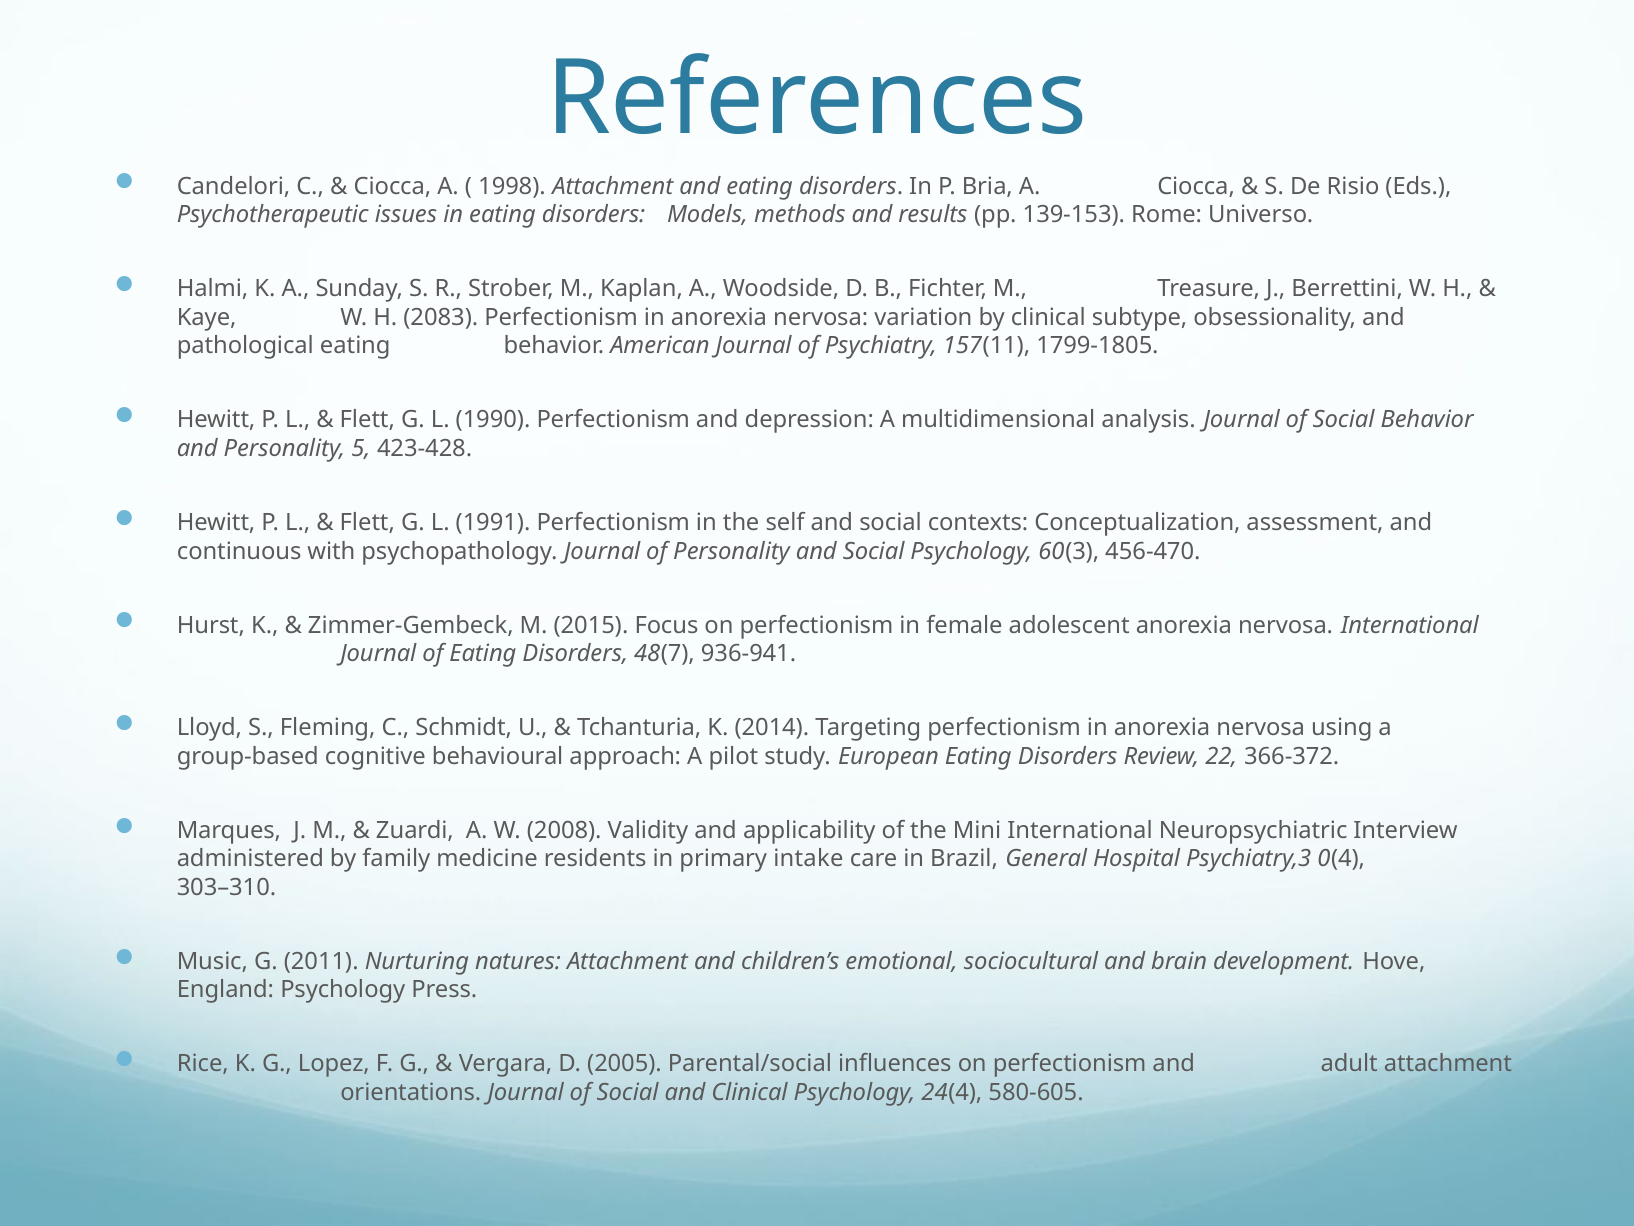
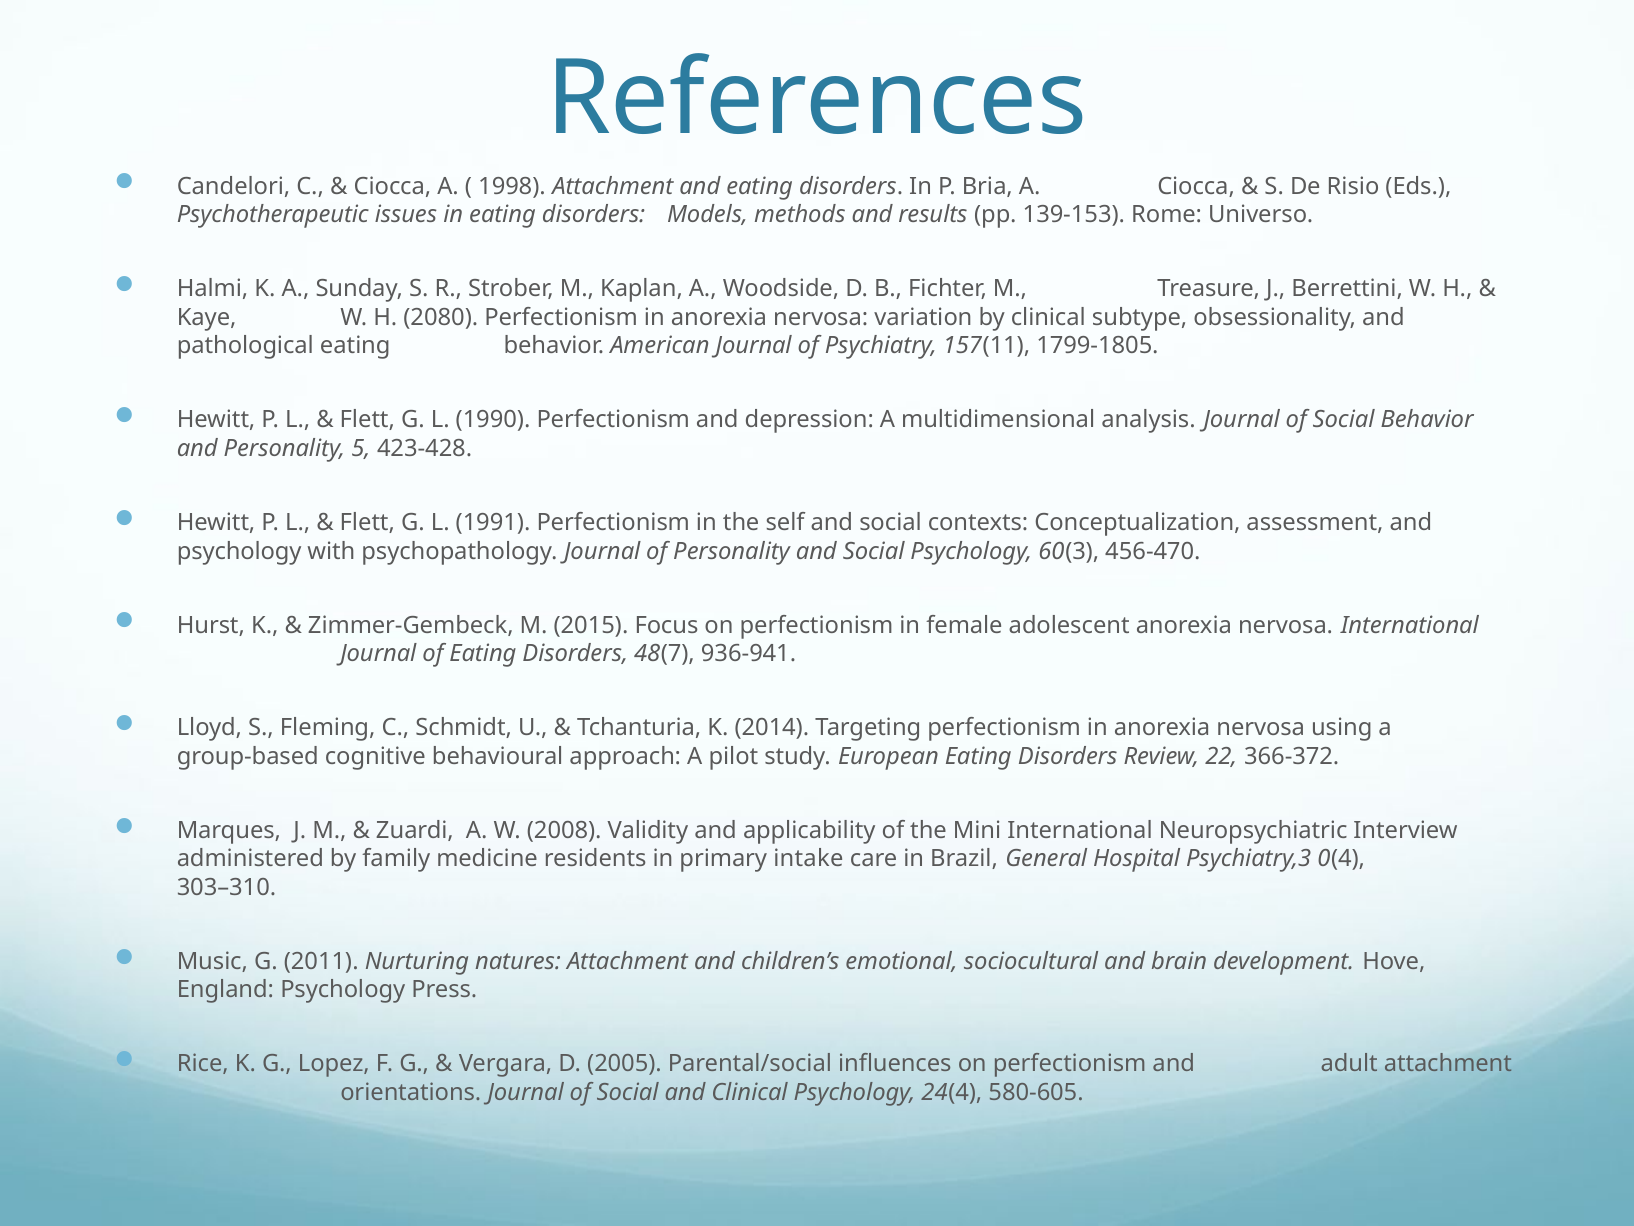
2083: 2083 -> 2080 (441, 317)
continuous: continuous -> psychology (239, 551)
